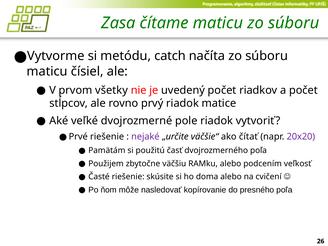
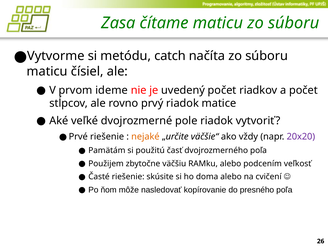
všetky: všetky -> ideme (112, 90)
nejaké colour: purple -> orange (145, 137)
čítať: čítať -> vždy (248, 137)
